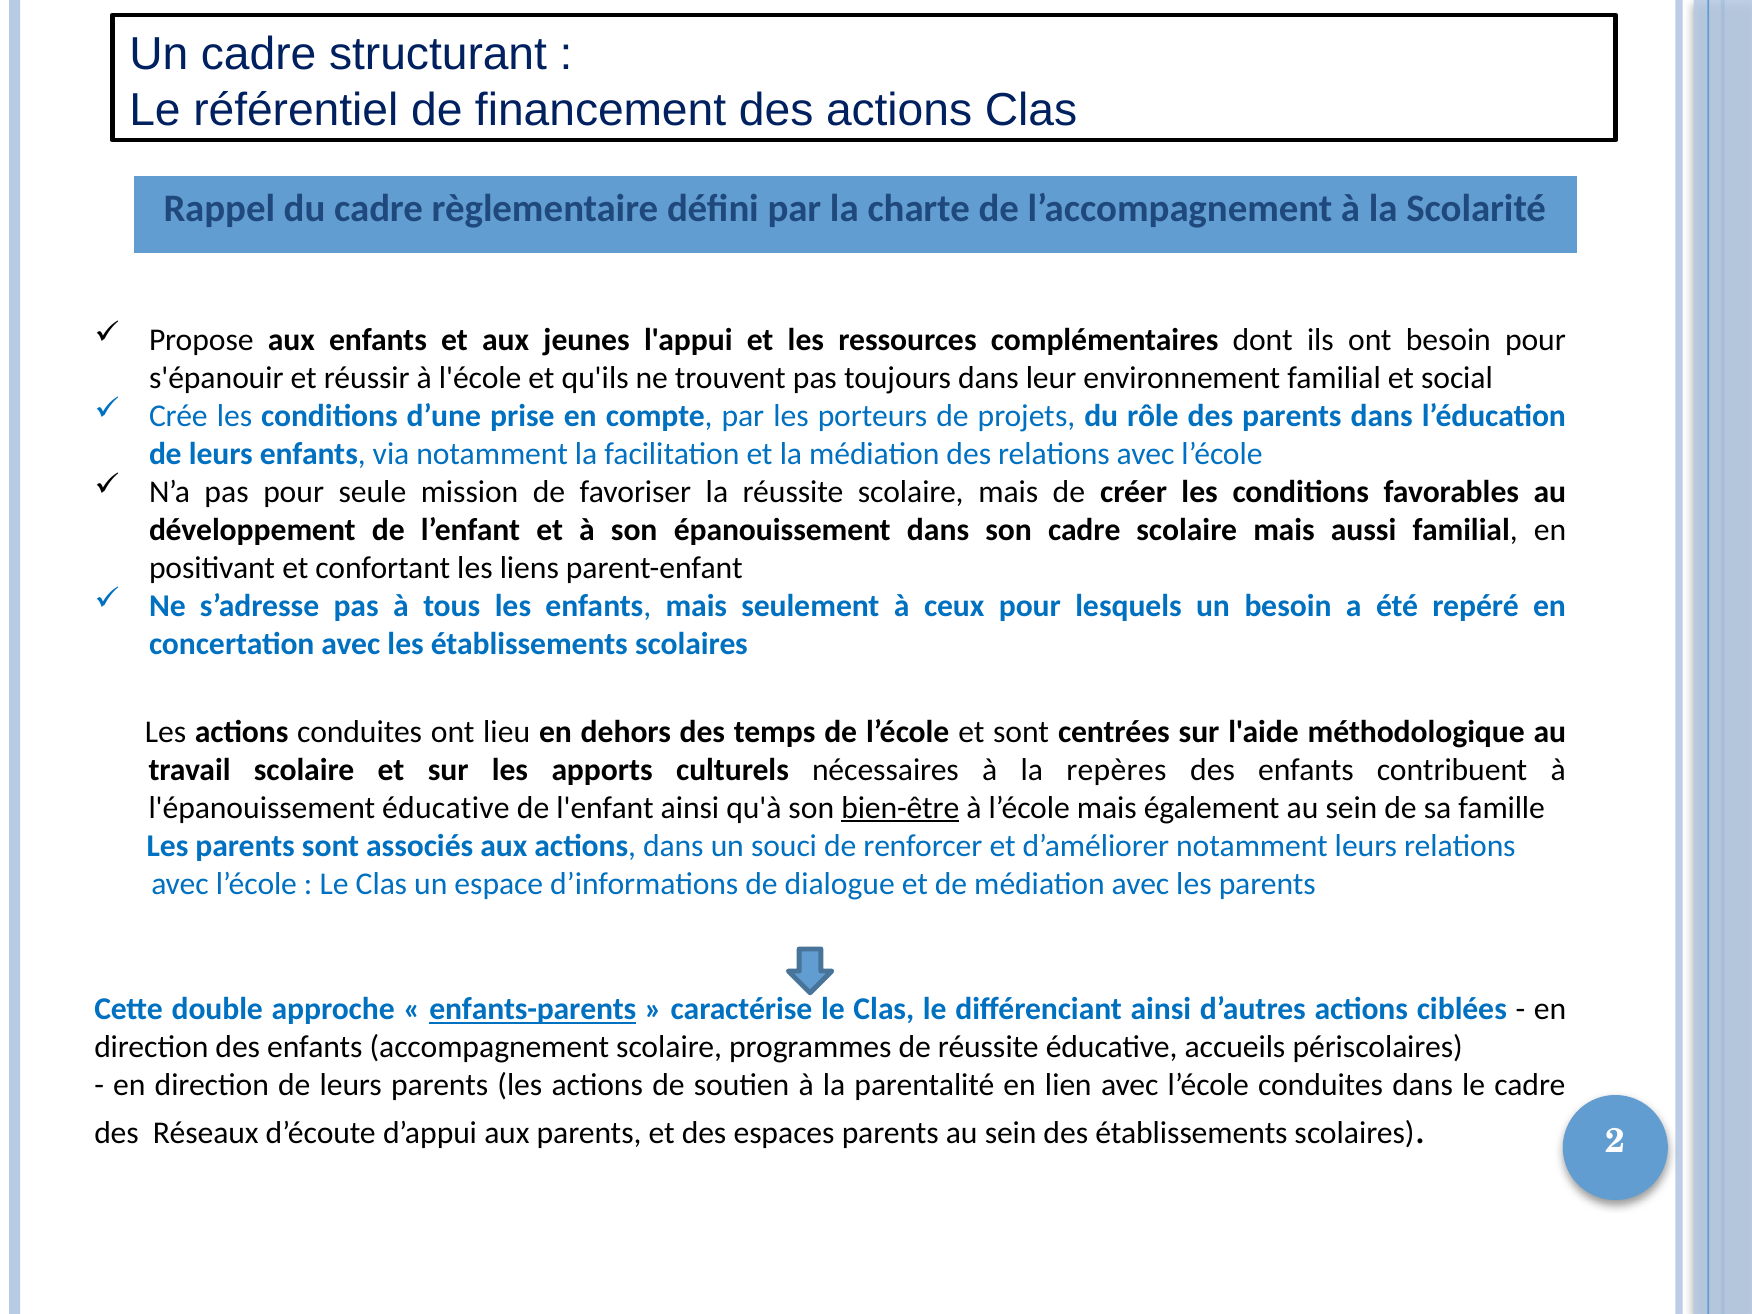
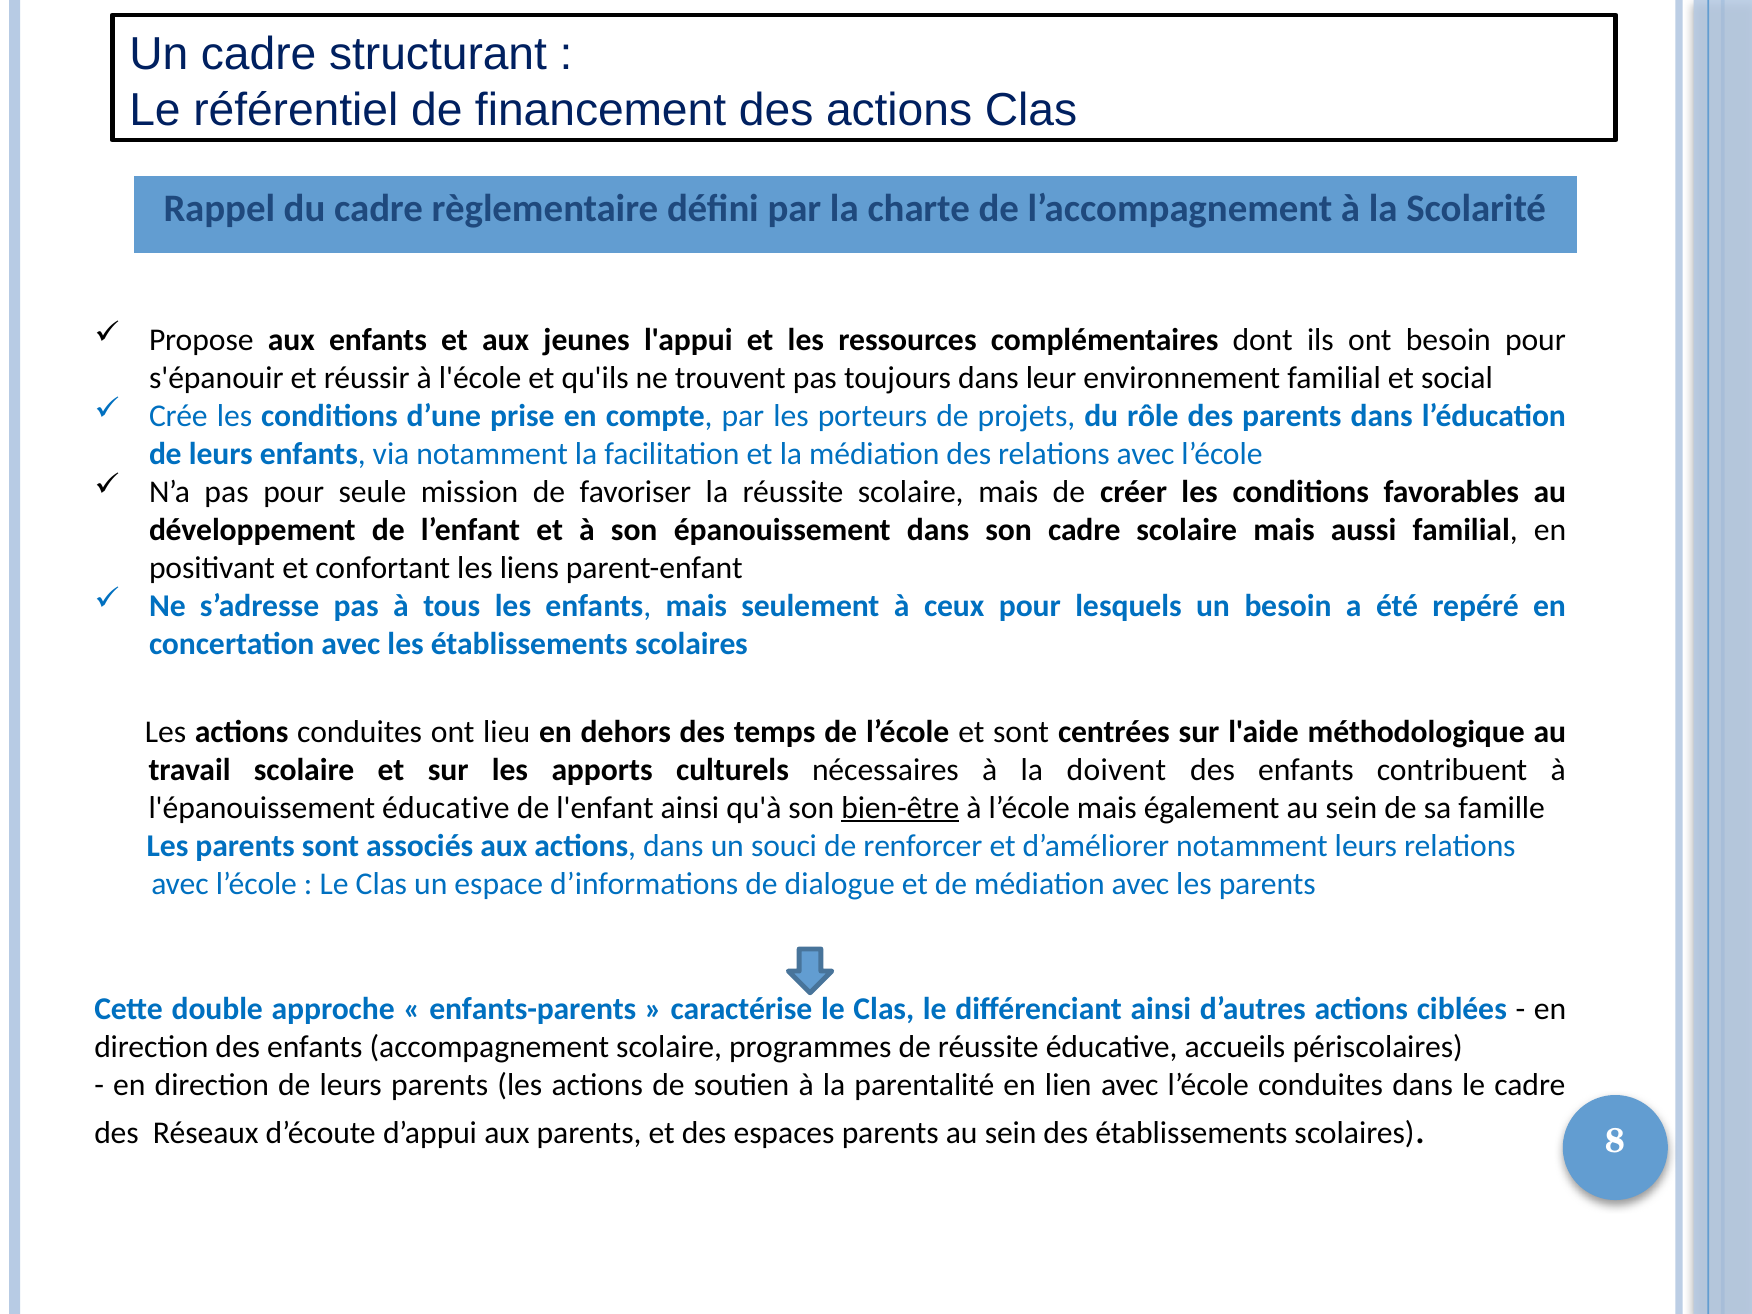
repères: repères -> doivent (1116, 770)
enfants-parents underline: present -> none (533, 1009)
2: 2 -> 8 (1616, 1141)
